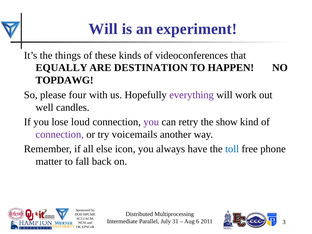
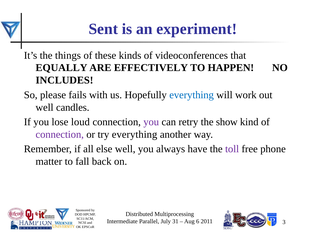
Will: Will -> Sent (103, 29)
DESTINATION: DESTINATION -> EFFECTIVELY (151, 68)
TOPDAWG: TOPDAWG -> INCLUDES (64, 80)
four: four -> fails (78, 95)
everything colour: purple -> blue (192, 95)
try voicemails: voicemails -> everything (135, 134)
else icon: icon -> well (125, 149)
toll colour: blue -> purple (232, 149)
